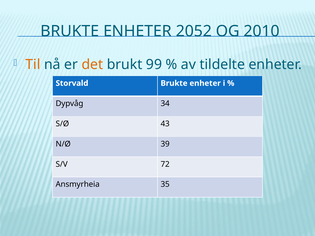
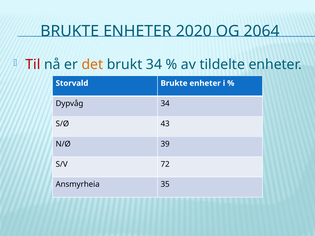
2052: 2052 -> 2020 (194, 31)
2010: 2010 -> 2064 (262, 31)
Til colour: orange -> red (33, 64)
brukt 99: 99 -> 34 (154, 64)
